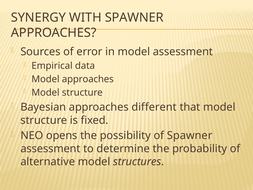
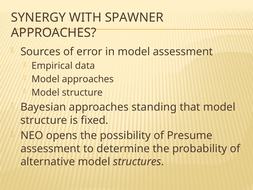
different: different -> standing (154, 107)
of Spawner: Spawner -> Presume (190, 135)
